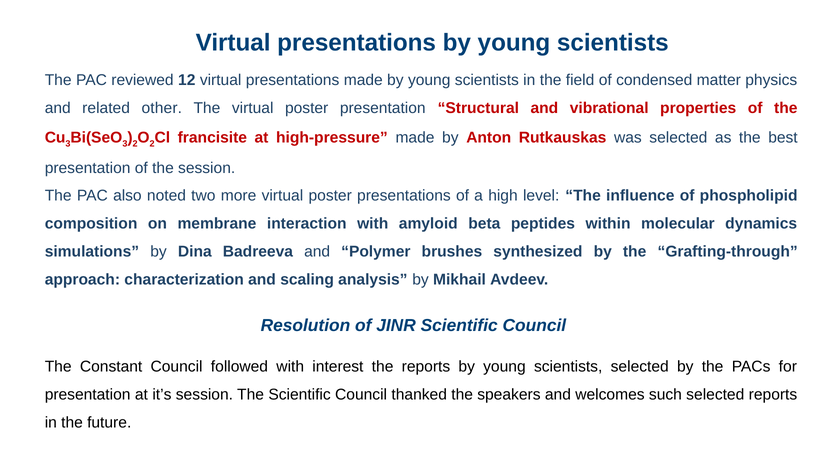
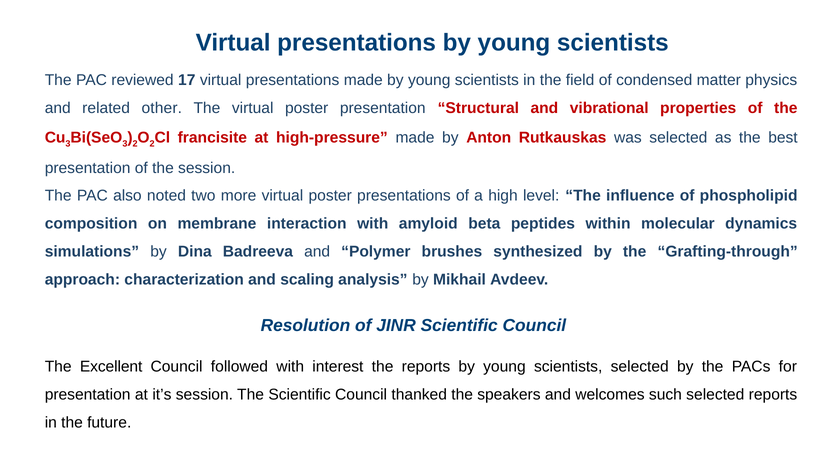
12: 12 -> 17 (187, 80)
Constant: Constant -> Excellent (111, 367)
